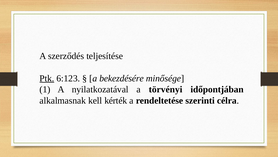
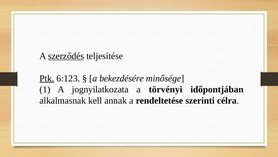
szerződés underline: none -> present (66, 56)
nyilatkozatával: nyilatkozatával -> jognyilatkozata (100, 89)
kérték: kérték -> annak (116, 100)
